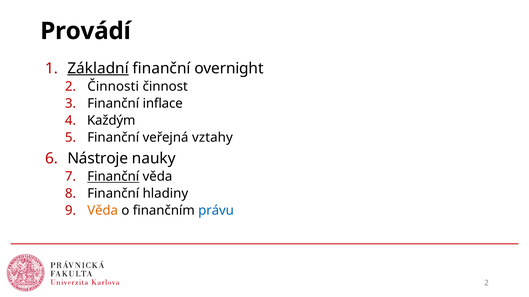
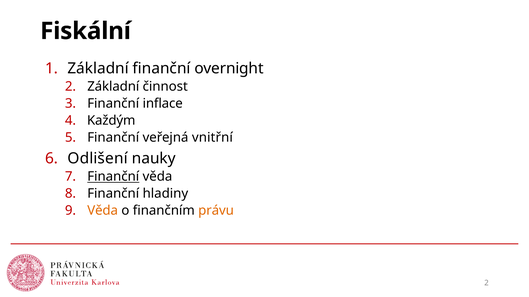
Provádí: Provádí -> Fiskální (86, 31)
Základní underline: present -> none (98, 68)
2 Činnosti: Činnosti -> Základní (113, 87)
vztahy: vztahy -> vnitřní (212, 138)
Nástroje: Nástroje -> Odlišení (98, 159)
právu colour: blue -> orange (216, 211)
